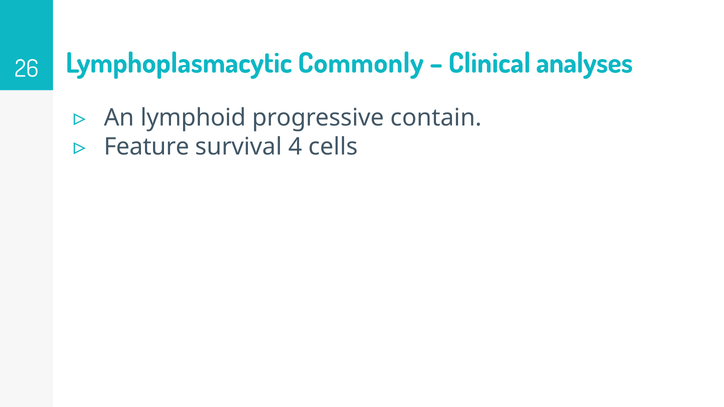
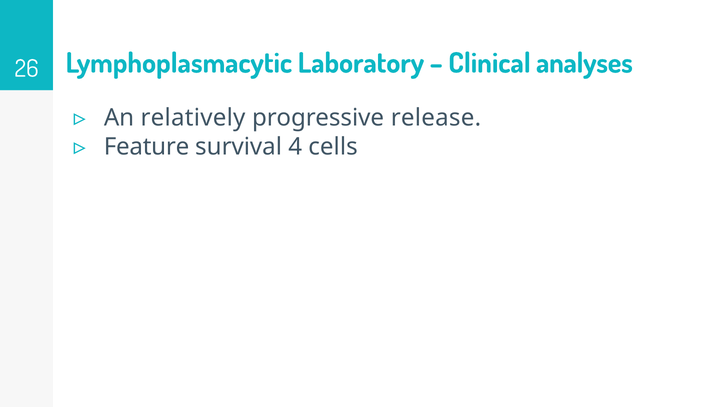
Commonly: Commonly -> Laboratory (361, 63)
lymphoid: lymphoid -> relatively (193, 118)
contain: contain -> release (436, 118)
